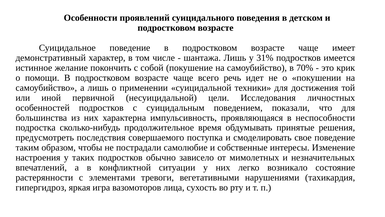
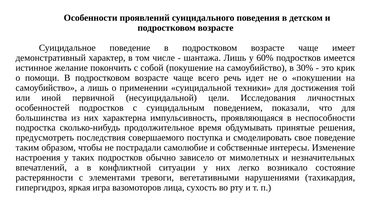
31%: 31% -> 60% (265, 58)
70%: 70% -> 30% (305, 68)
